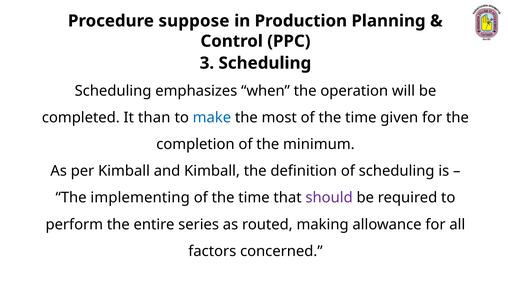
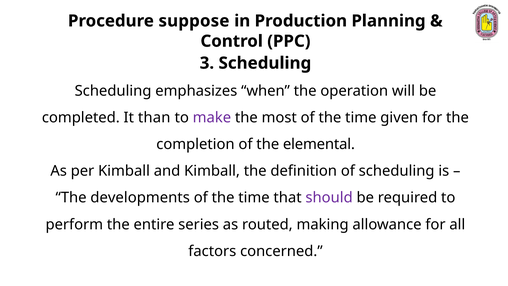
make colour: blue -> purple (212, 118)
minimum: minimum -> elemental (319, 144)
implementing: implementing -> developments (140, 198)
